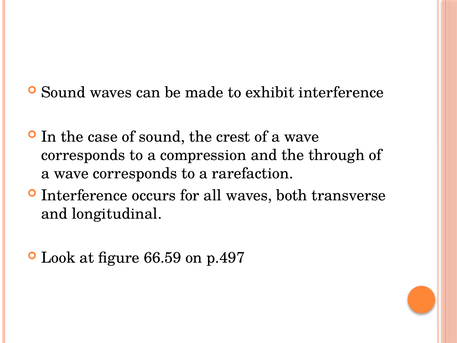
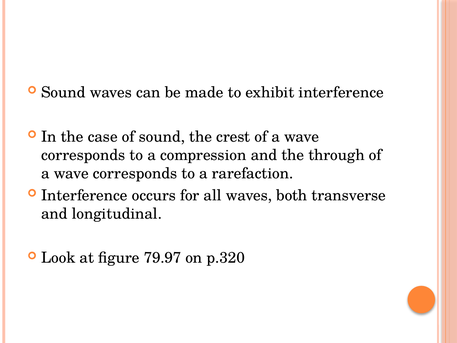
66.59: 66.59 -> 79.97 (162, 258)
p.497: p.497 -> p.320 (226, 258)
